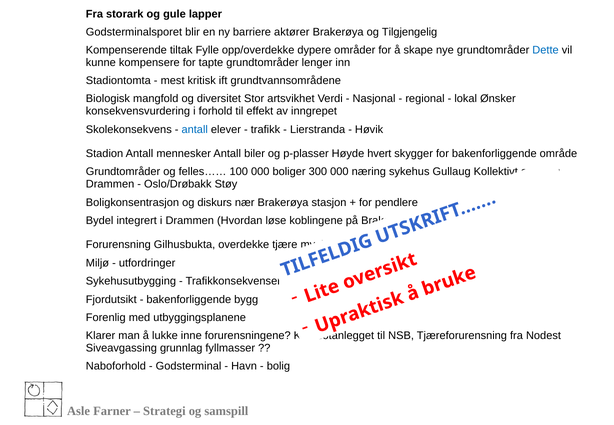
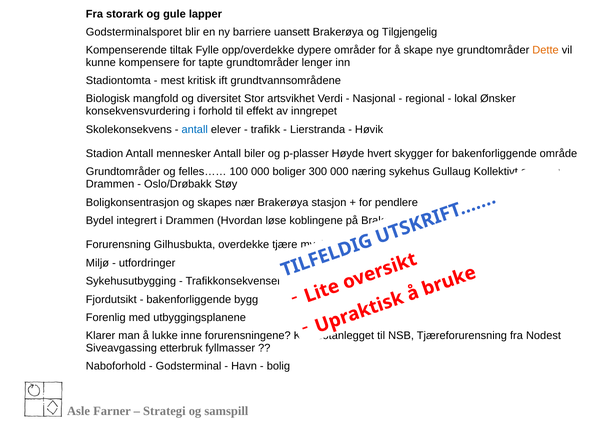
barriere aktører: aktører -> uansett (292, 32)
Dette colour: blue -> orange (546, 50)
diskurs: diskurs -> skapes (215, 202)
grunnlag: grunnlag -> etterbruk (181, 348)
